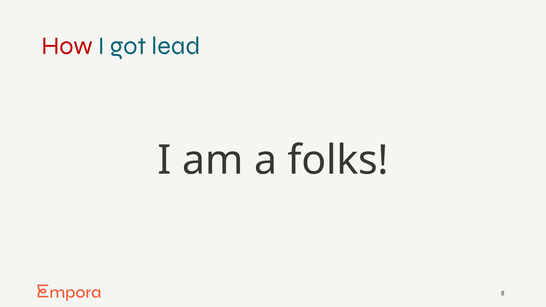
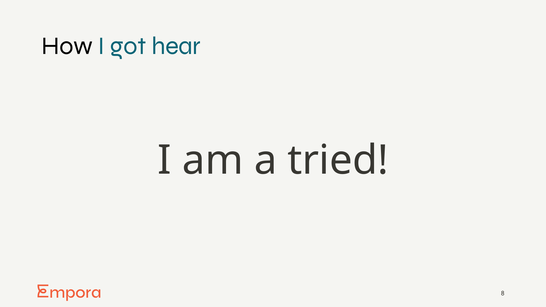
How colour: red -> black (67, 46)
lead: lead -> hear (176, 46)
folks: folks -> tried (338, 161)
